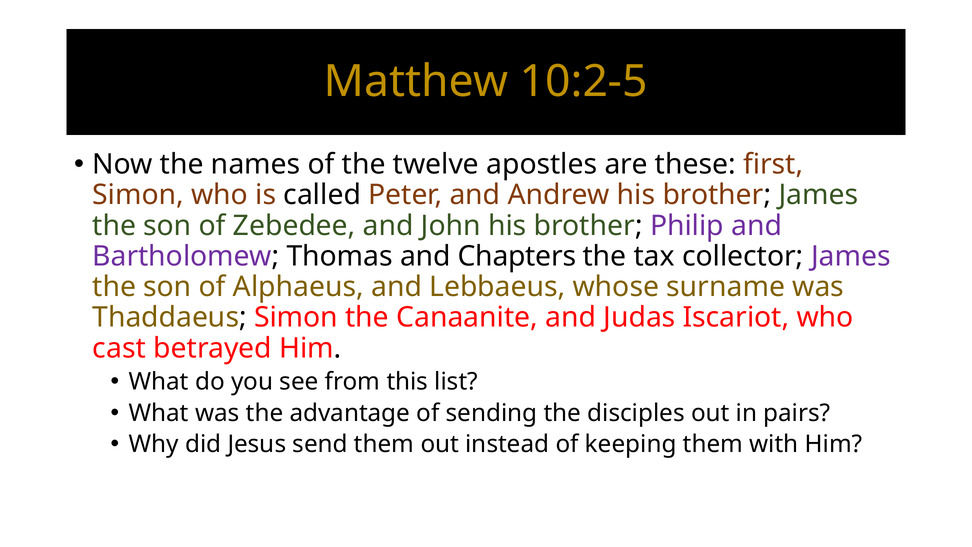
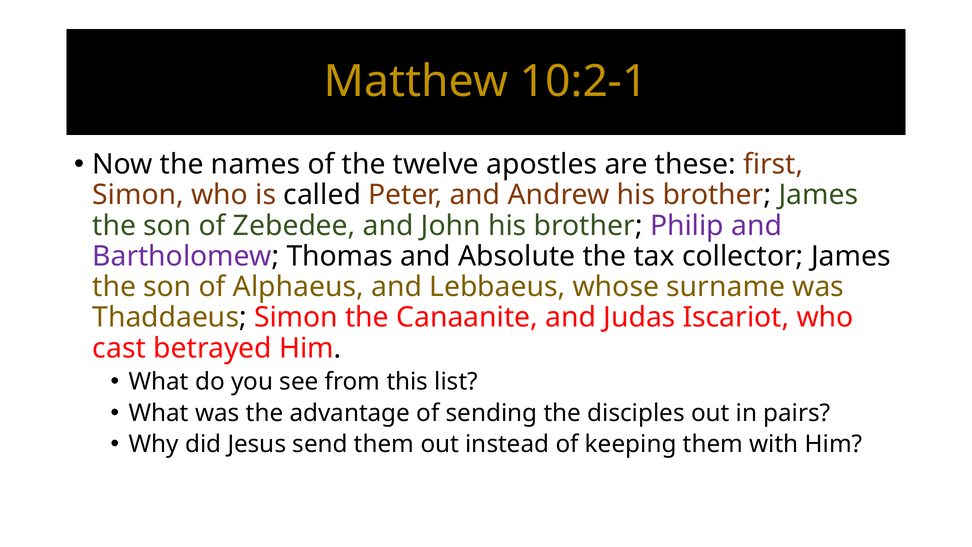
10:2-5: 10:2-5 -> 10:2-1 (584, 82)
Chapters: Chapters -> Absolute (517, 256)
James colour: purple -> black (851, 256)
